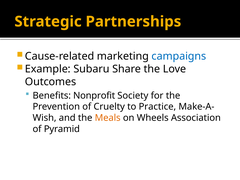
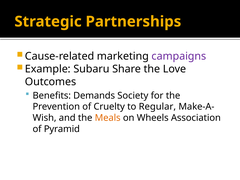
campaigns colour: blue -> purple (179, 56)
Nonprofit: Nonprofit -> Demands (94, 96)
Practice: Practice -> Regular (157, 107)
